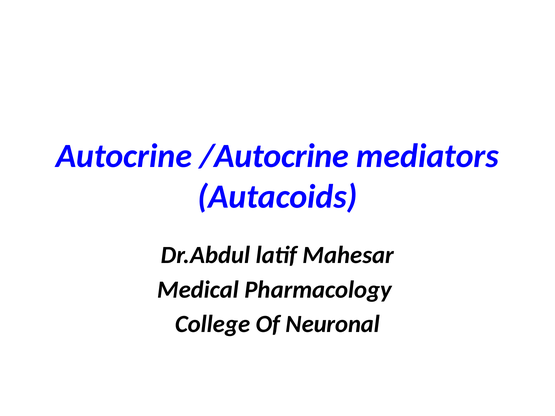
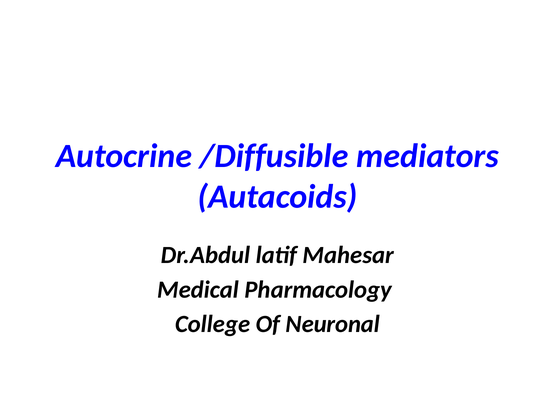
/Autocrine: /Autocrine -> /Diffusible (274, 156)
